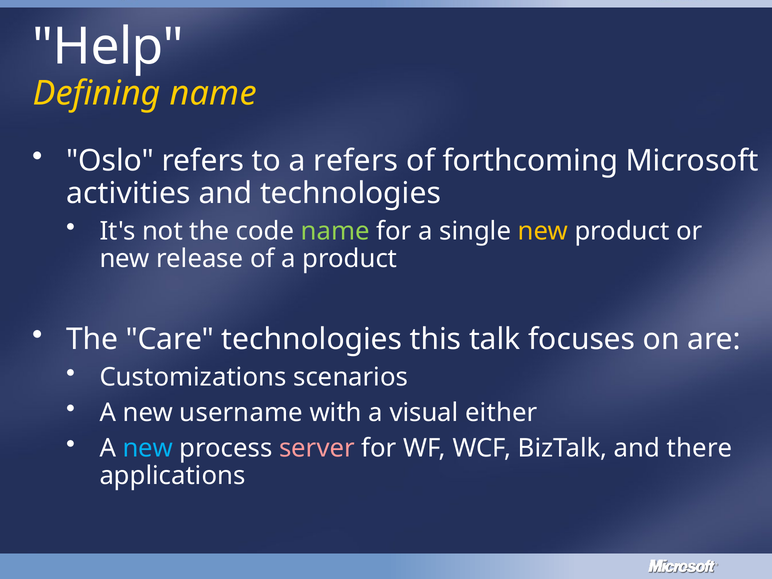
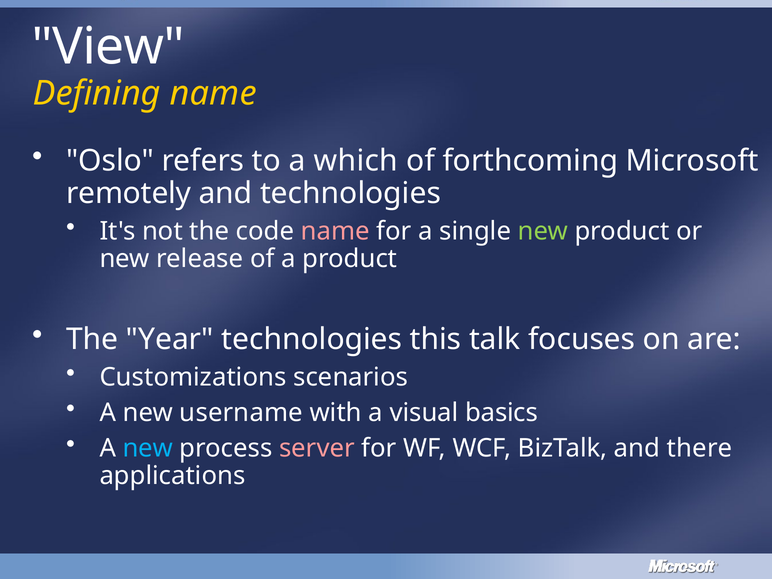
Help: Help -> View (108, 47)
a refers: refers -> which (356, 161)
activities: activities -> remotely (129, 193)
name colour: light green -> pink (335, 231)
new colour: yellow -> light green (543, 231)
Care: Care -> Year (170, 339)
either: either -> basics (502, 413)
